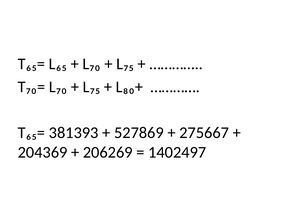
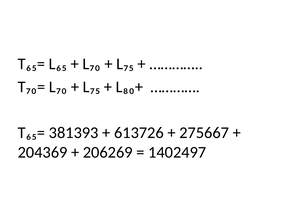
527869: 527869 -> 613726 (139, 133)
